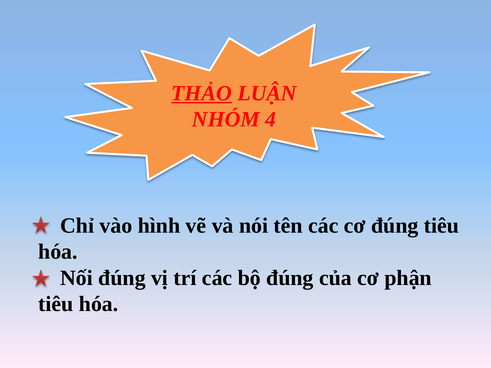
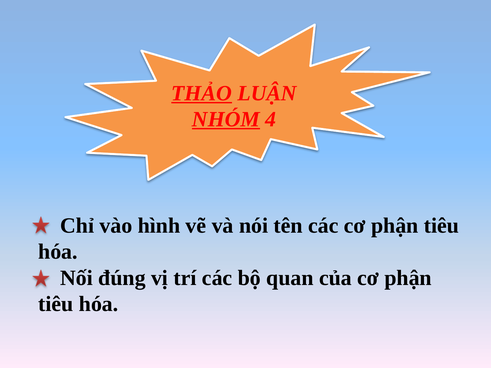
NHÓM underline: none -> present (226, 119)
các cơ đúng: đúng -> phận (395, 226)
bộ đúng: đúng -> quan (290, 278)
